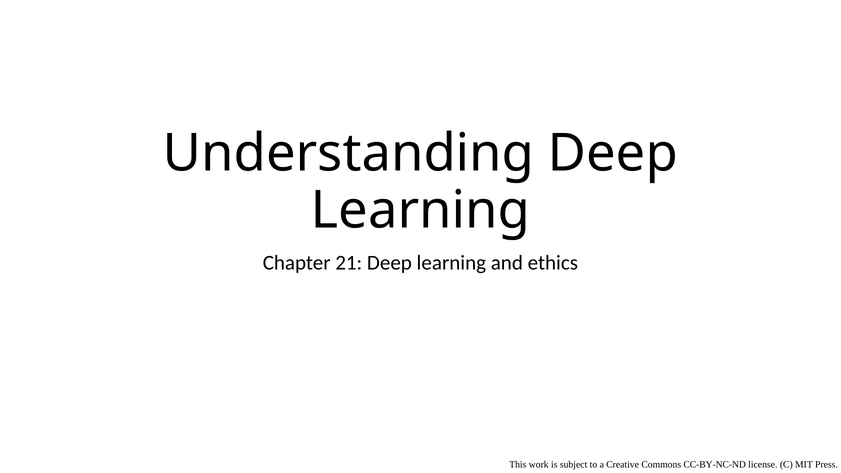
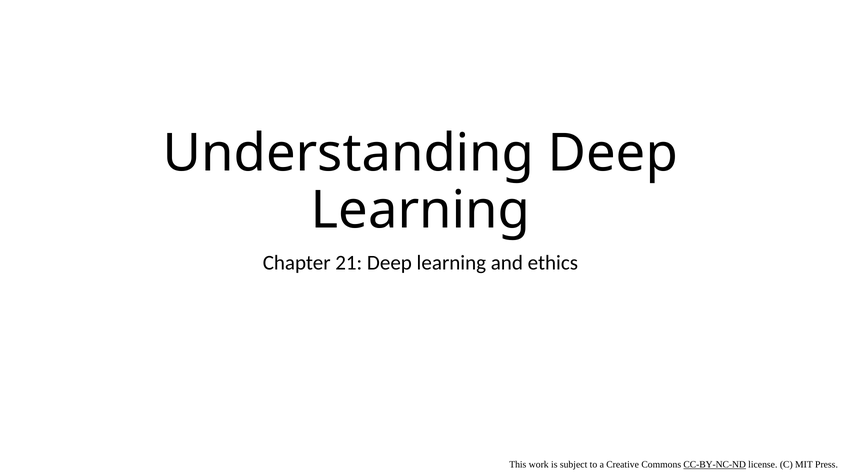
CC-BY-NC-ND underline: none -> present (715, 465)
